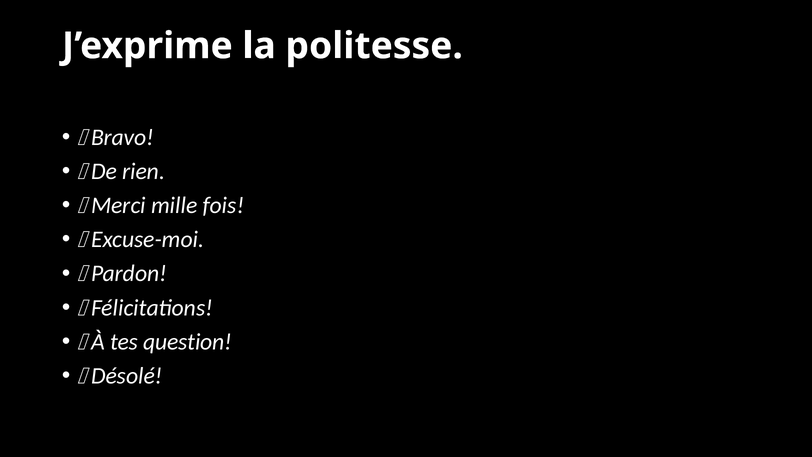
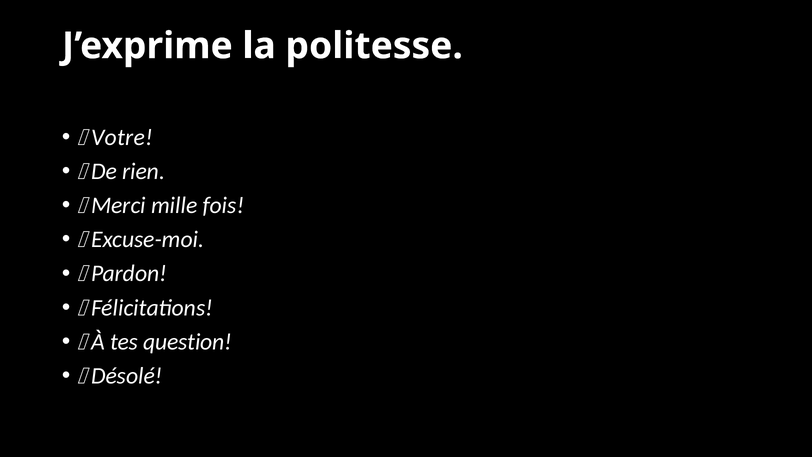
Bravo: Bravo -> Votre (122, 137)
